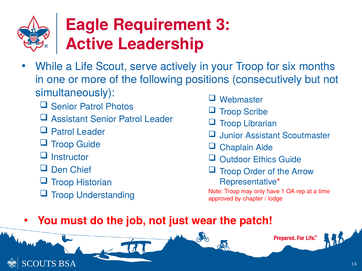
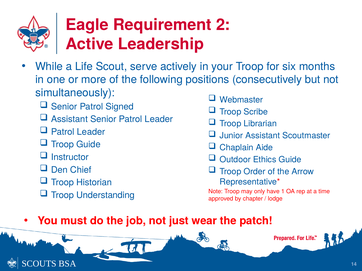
3: 3 -> 2 (223, 25)
Photos: Photos -> Signed (120, 107)
